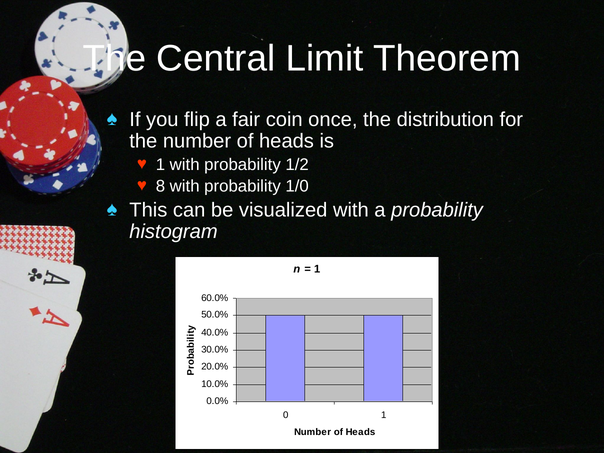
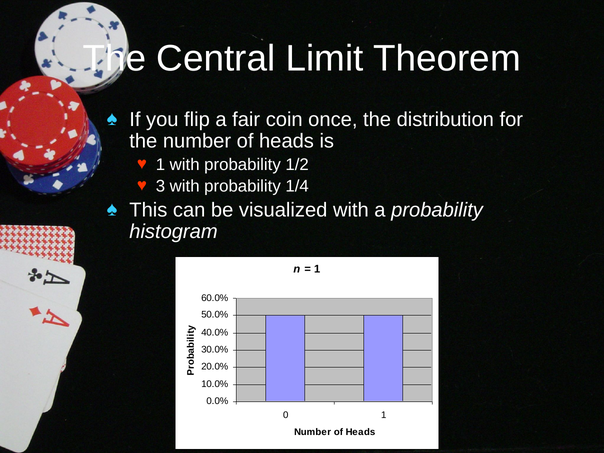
8: 8 -> 3 (160, 186)
1/0: 1/0 -> 1/4 (297, 186)
